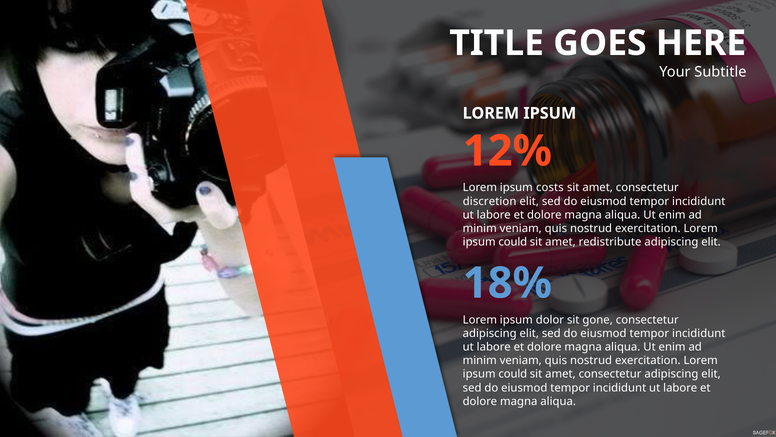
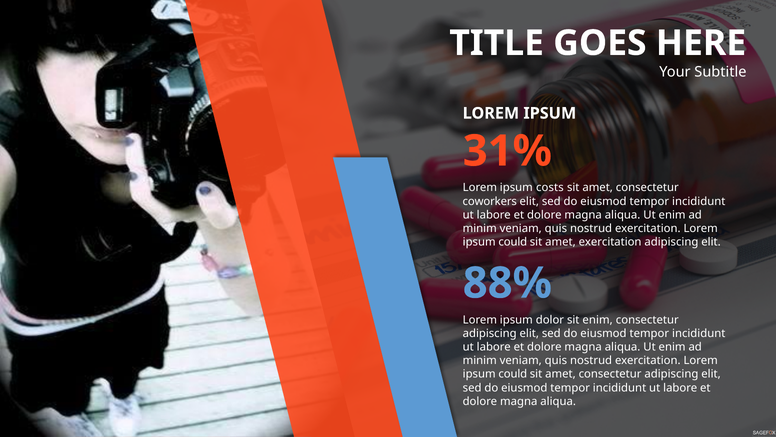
12%: 12% -> 31% (507, 151)
discretion: discretion -> coworkers (490, 201)
amet redistribute: redistribute -> exercitation (610, 242)
18%: 18% -> 88% (507, 283)
sit gone: gone -> enim (598, 319)
